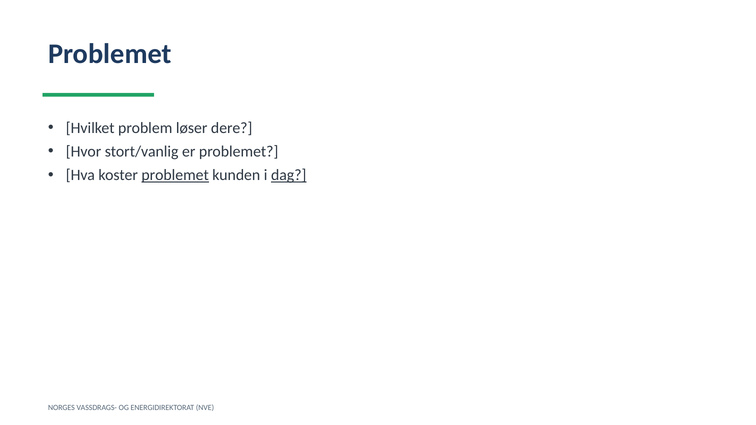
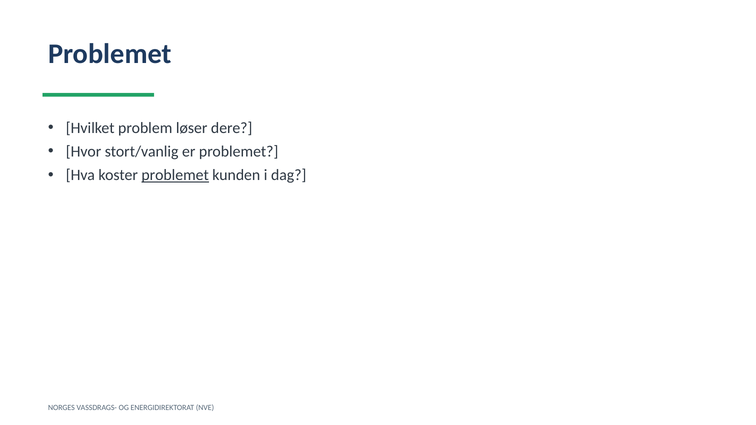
dag underline: present -> none (289, 175)
